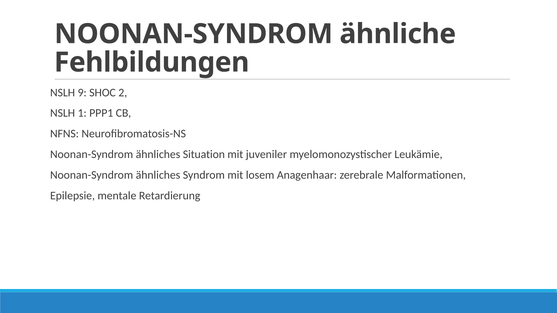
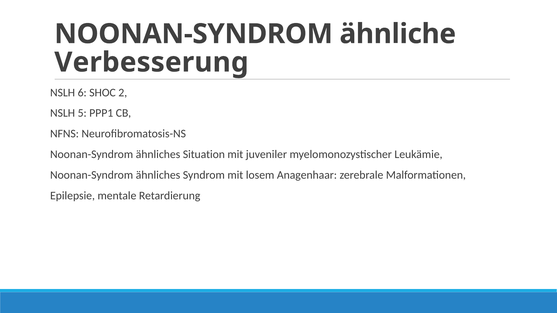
Fehlbildungen: Fehlbildungen -> Verbesserung (151, 62)
9: 9 -> 6 (82, 93)
1: 1 -> 5 (82, 113)
